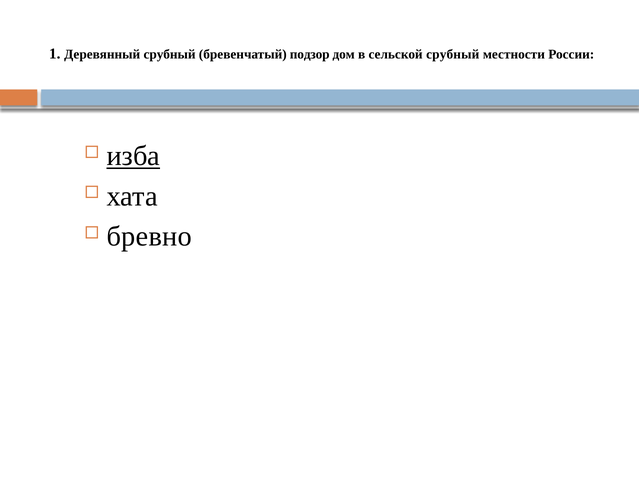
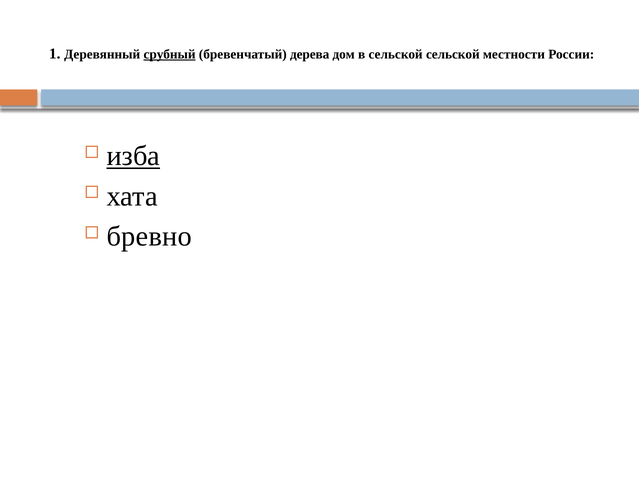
срубный underline: none -> present (170, 54)
подзор: подзор -> дерева (310, 54)
сельской срубный: срубный -> сельской (453, 54)
